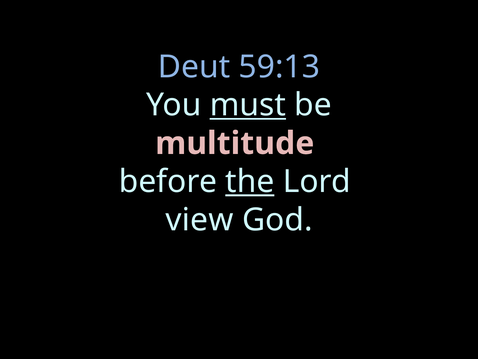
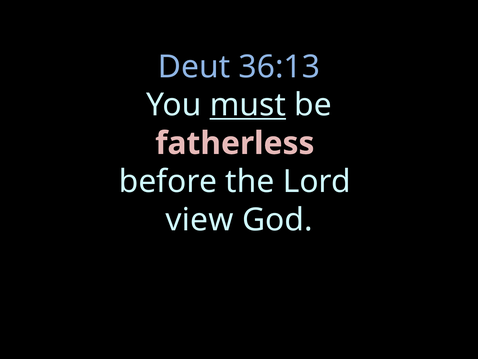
59:13: 59:13 -> 36:13 (279, 67)
multitude: multitude -> fatherless (235, 143)
the underline: present -> none (250, 181)
